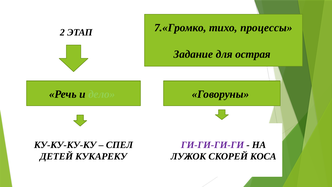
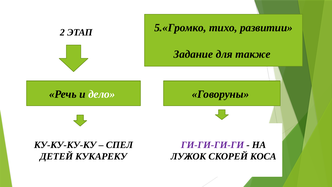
7.«Громко: 7.«Громко -> 5.«Громко (180, 28)
процессы: процессы -> развитии (266, 28)
острая: острая -> также (253, 54)
дело colour: light green -> white (102, 94)
